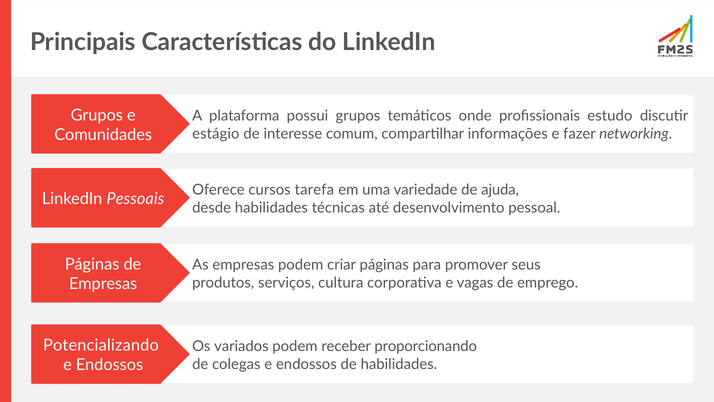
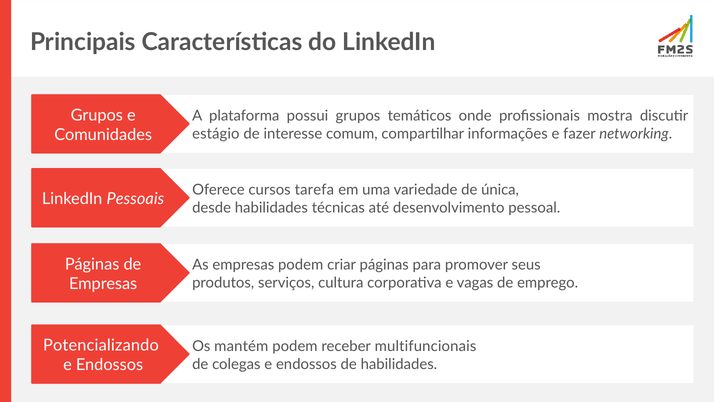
estudo: estudo -> mostra (610, 116)
ajuda: ajuda -> única (500, 190)
variados: variados -> mantém (241, 346)
proporcionando: proporcionando -> multifuncionais (426, 346)
